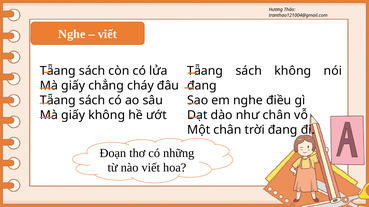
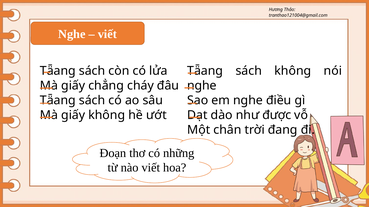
đang: đang -> nghe (202, 86)
như chân: chân -> được (277, 115)
